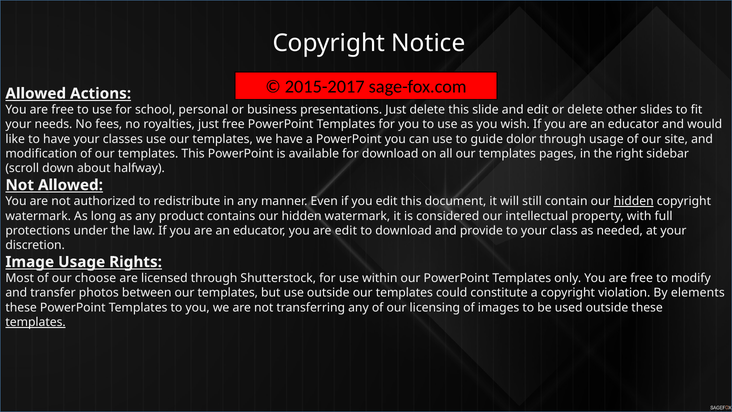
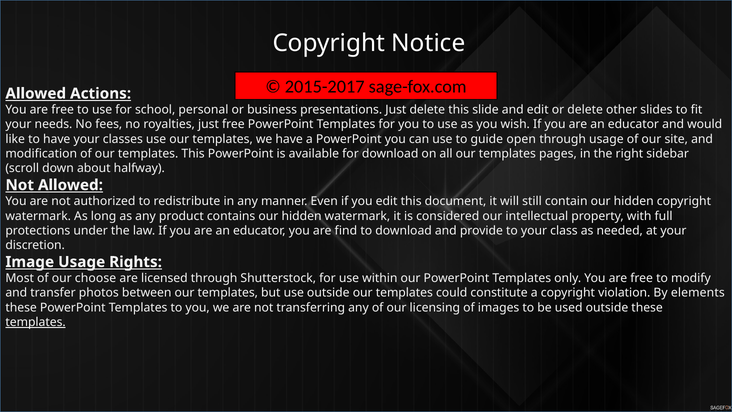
dolor: dolor -> open (521, 139)
hidden underline: present -> none (634, 201)
are edit: edit -> find (346, 230)
